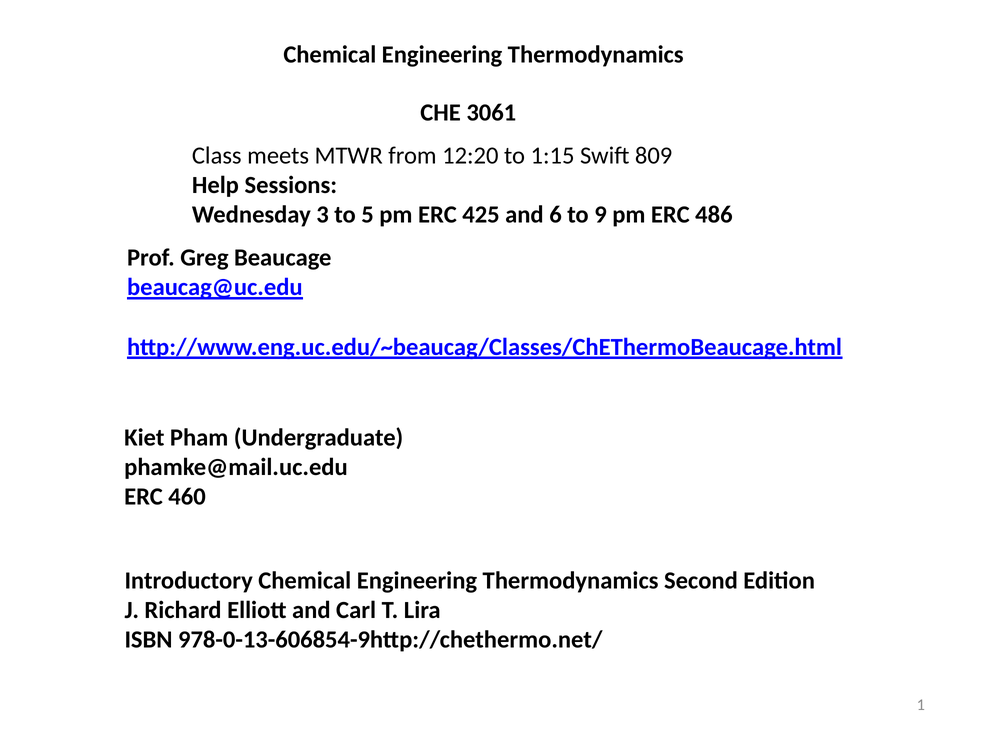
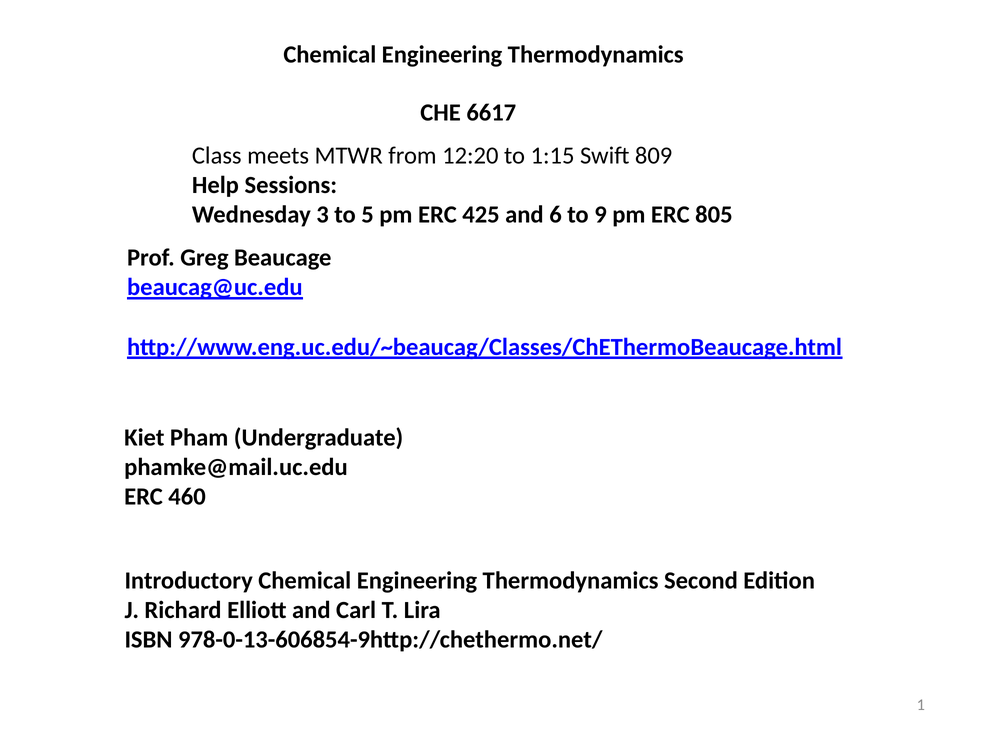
3061: 3061 -> 6617 (491, 113)
486: 486 -> 805 (714, 215)
